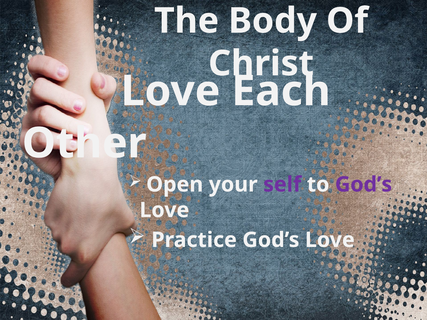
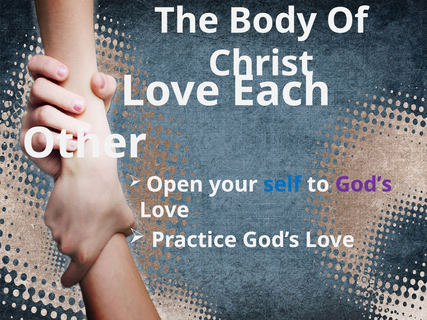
self colour: purple -> blue (282, 185)
